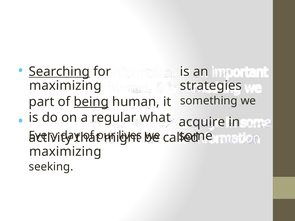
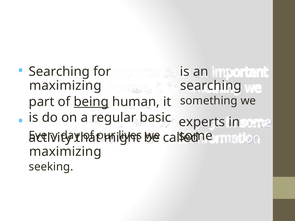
Searching underline: present -> none (59, 72)
strategies: strategies -> searching (211, 86)
what: what -> basic (155, 118)
acquire: acquire -> experts (202, 122)
